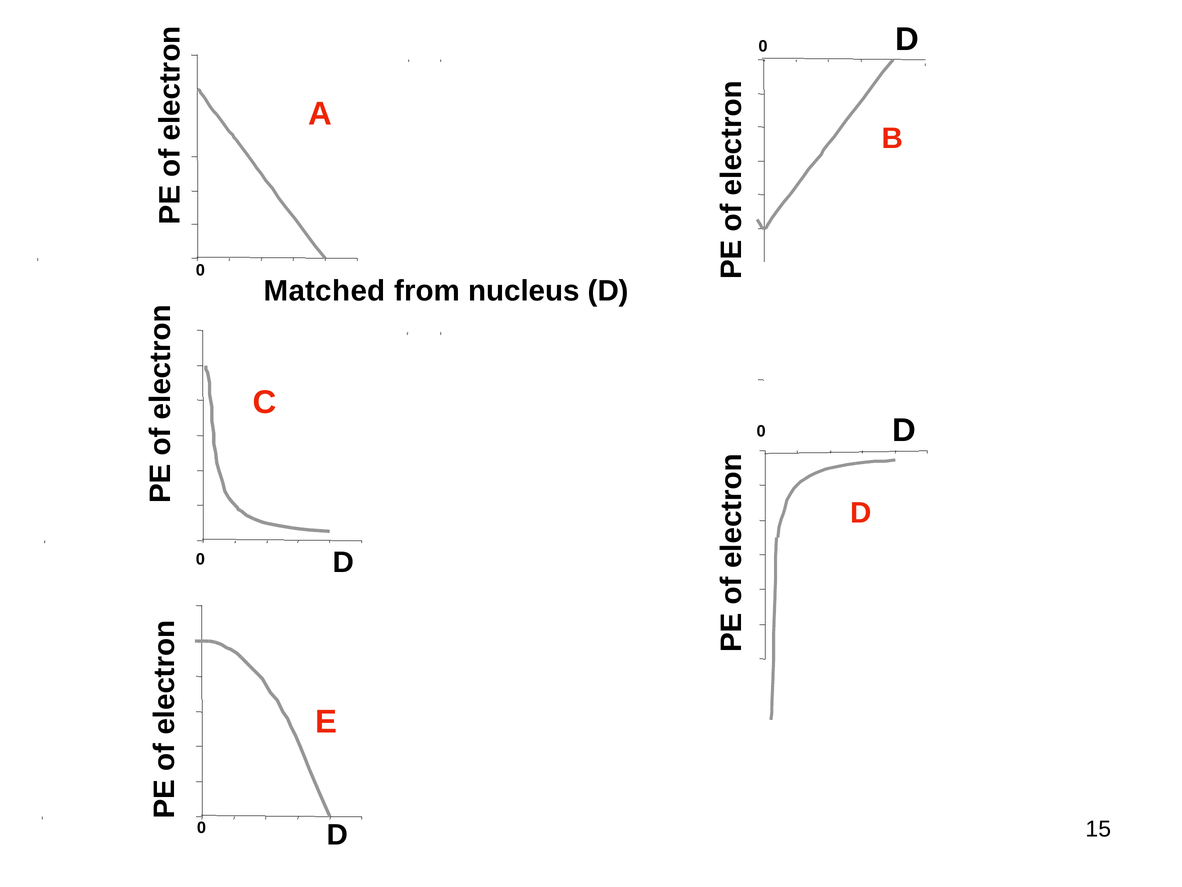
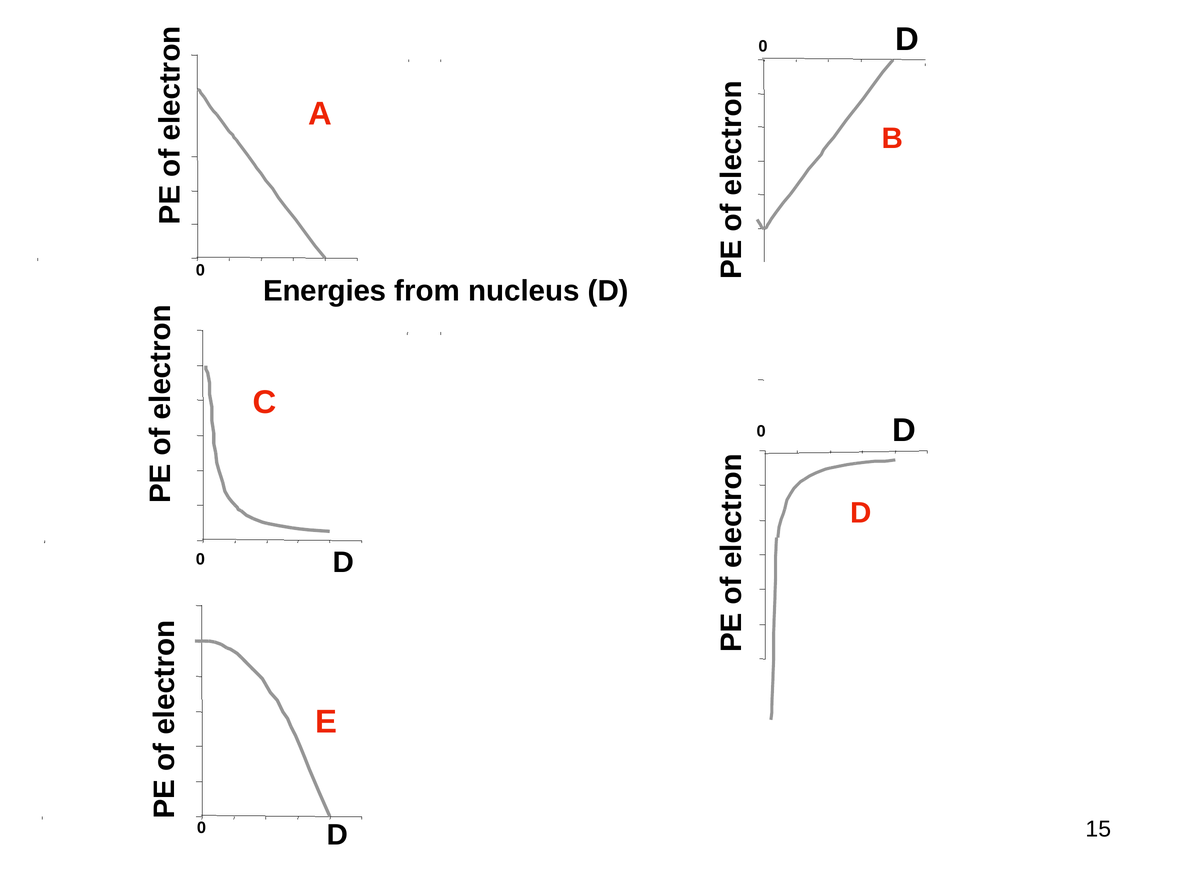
Matched: Matched -> Energies (325, 291)
